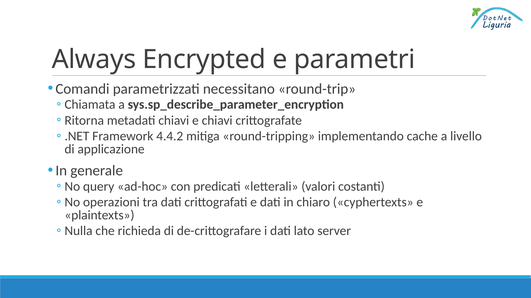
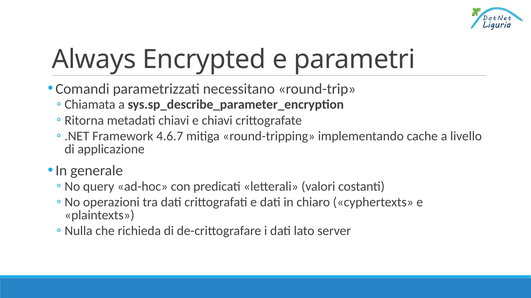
4.4.2: 4.4.2 -> 4.6.7 (170, 137)
